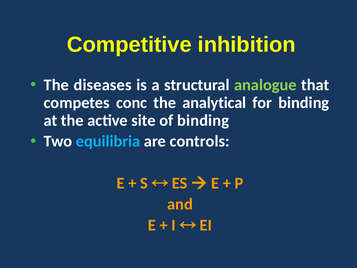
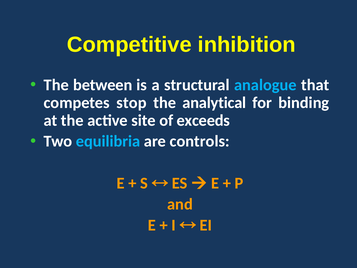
diseases: diseases -> between (103, 85)
analogue colour: light green -> light blue (265, 85)
conc: conc -> stop (131, 103)
of binding: binding -> exceeds (203, 120)
